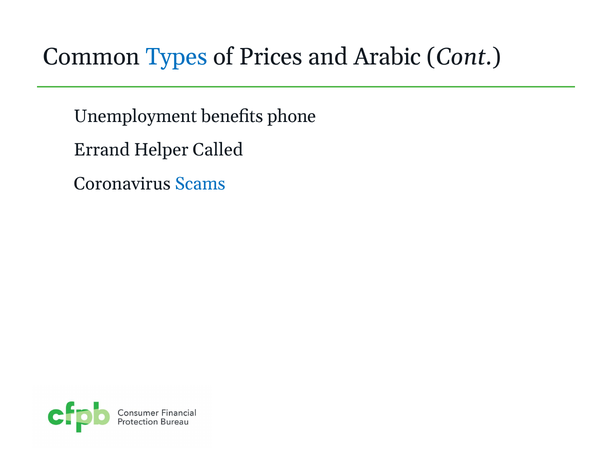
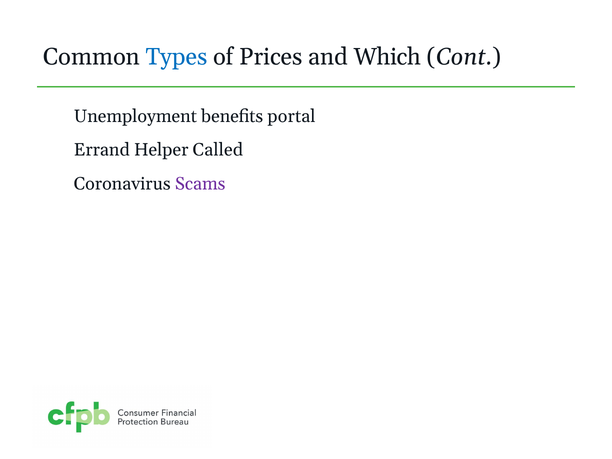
Arabic: Arabic -> Which (387, 57)
phone: phone -> portal (291, 116)
Scams colour: blue -> purple (200, 184)
